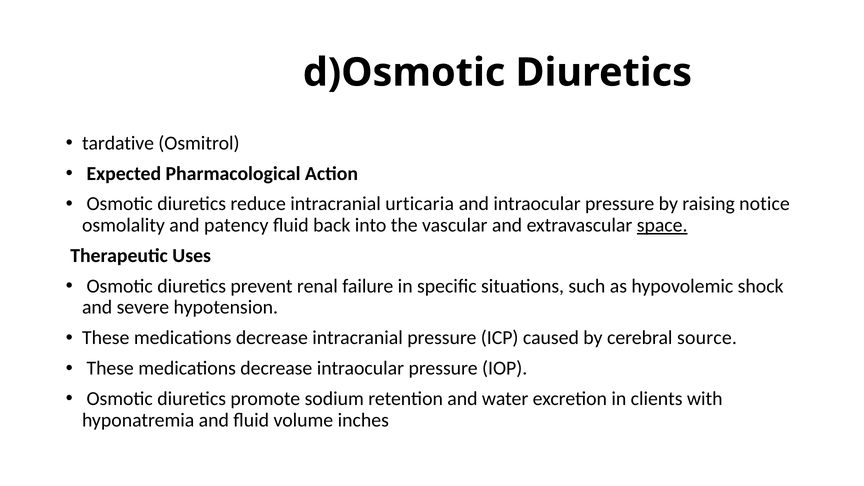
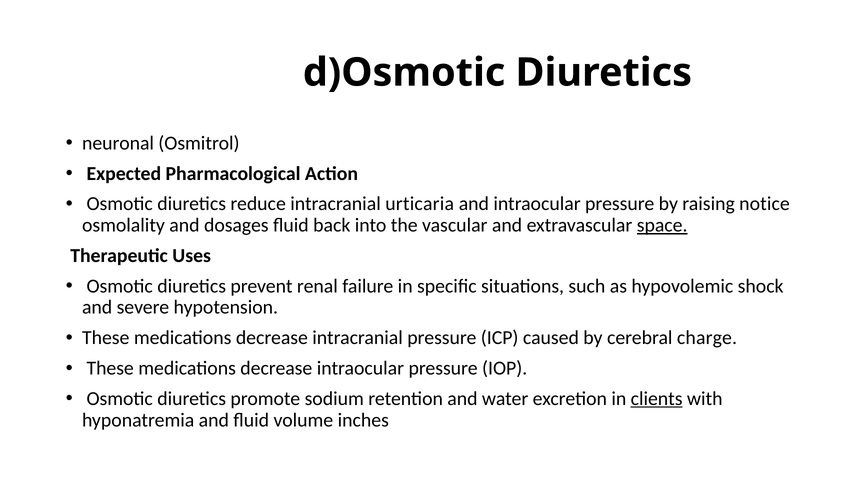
tardative: tardative -> neuronal (118, 143)
patency: patency -> dosages (236, 225)
source: source -> charge (707, 338)
clients underline: none -> present (657, 399)
